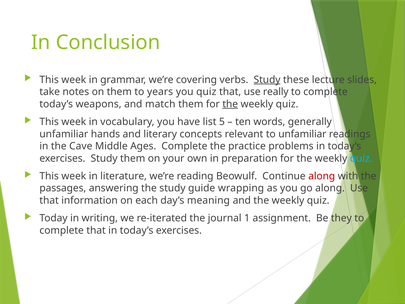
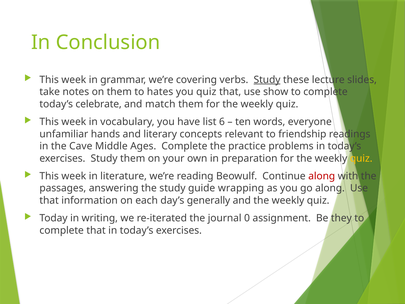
years: years -> hates (160, 92)
really: really -> show (276, 92)
weapons: weapons -> celebrate (99, 104)
the underline: present -> none (230, 104)
5: 5 -> 6 (222, 122)
generally: generally -> everyone (310, 122)
to unfamiliar: unfamiliar -> friendship (302, 134)
quiz colour: light blue -> yellow (361, 158)
meaning: meaning -> generally (209, 200)
1: 1 -> 0 (247, 218)
